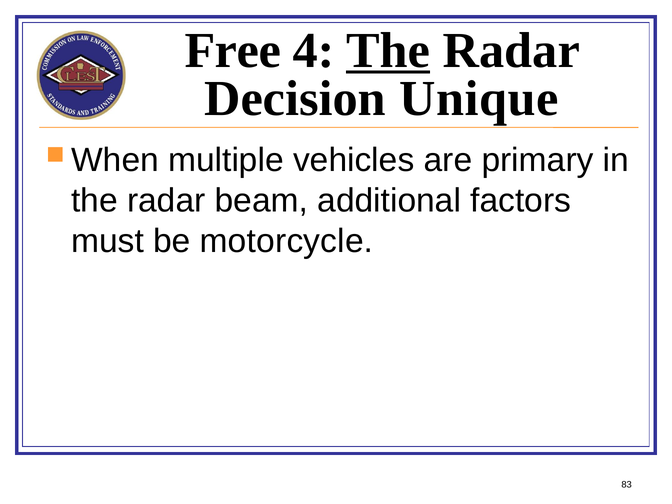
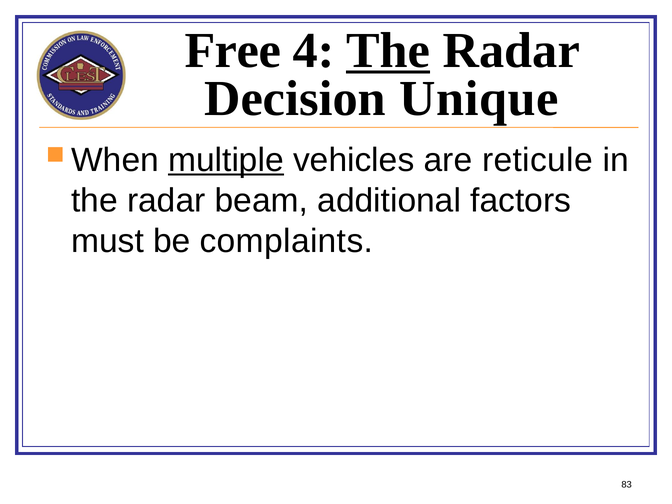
multiple underline: none -> present (226, 160)
primary: primary -> reticule (537, 160)
motorcycle: motorcycle -> complaints (286, 241)
